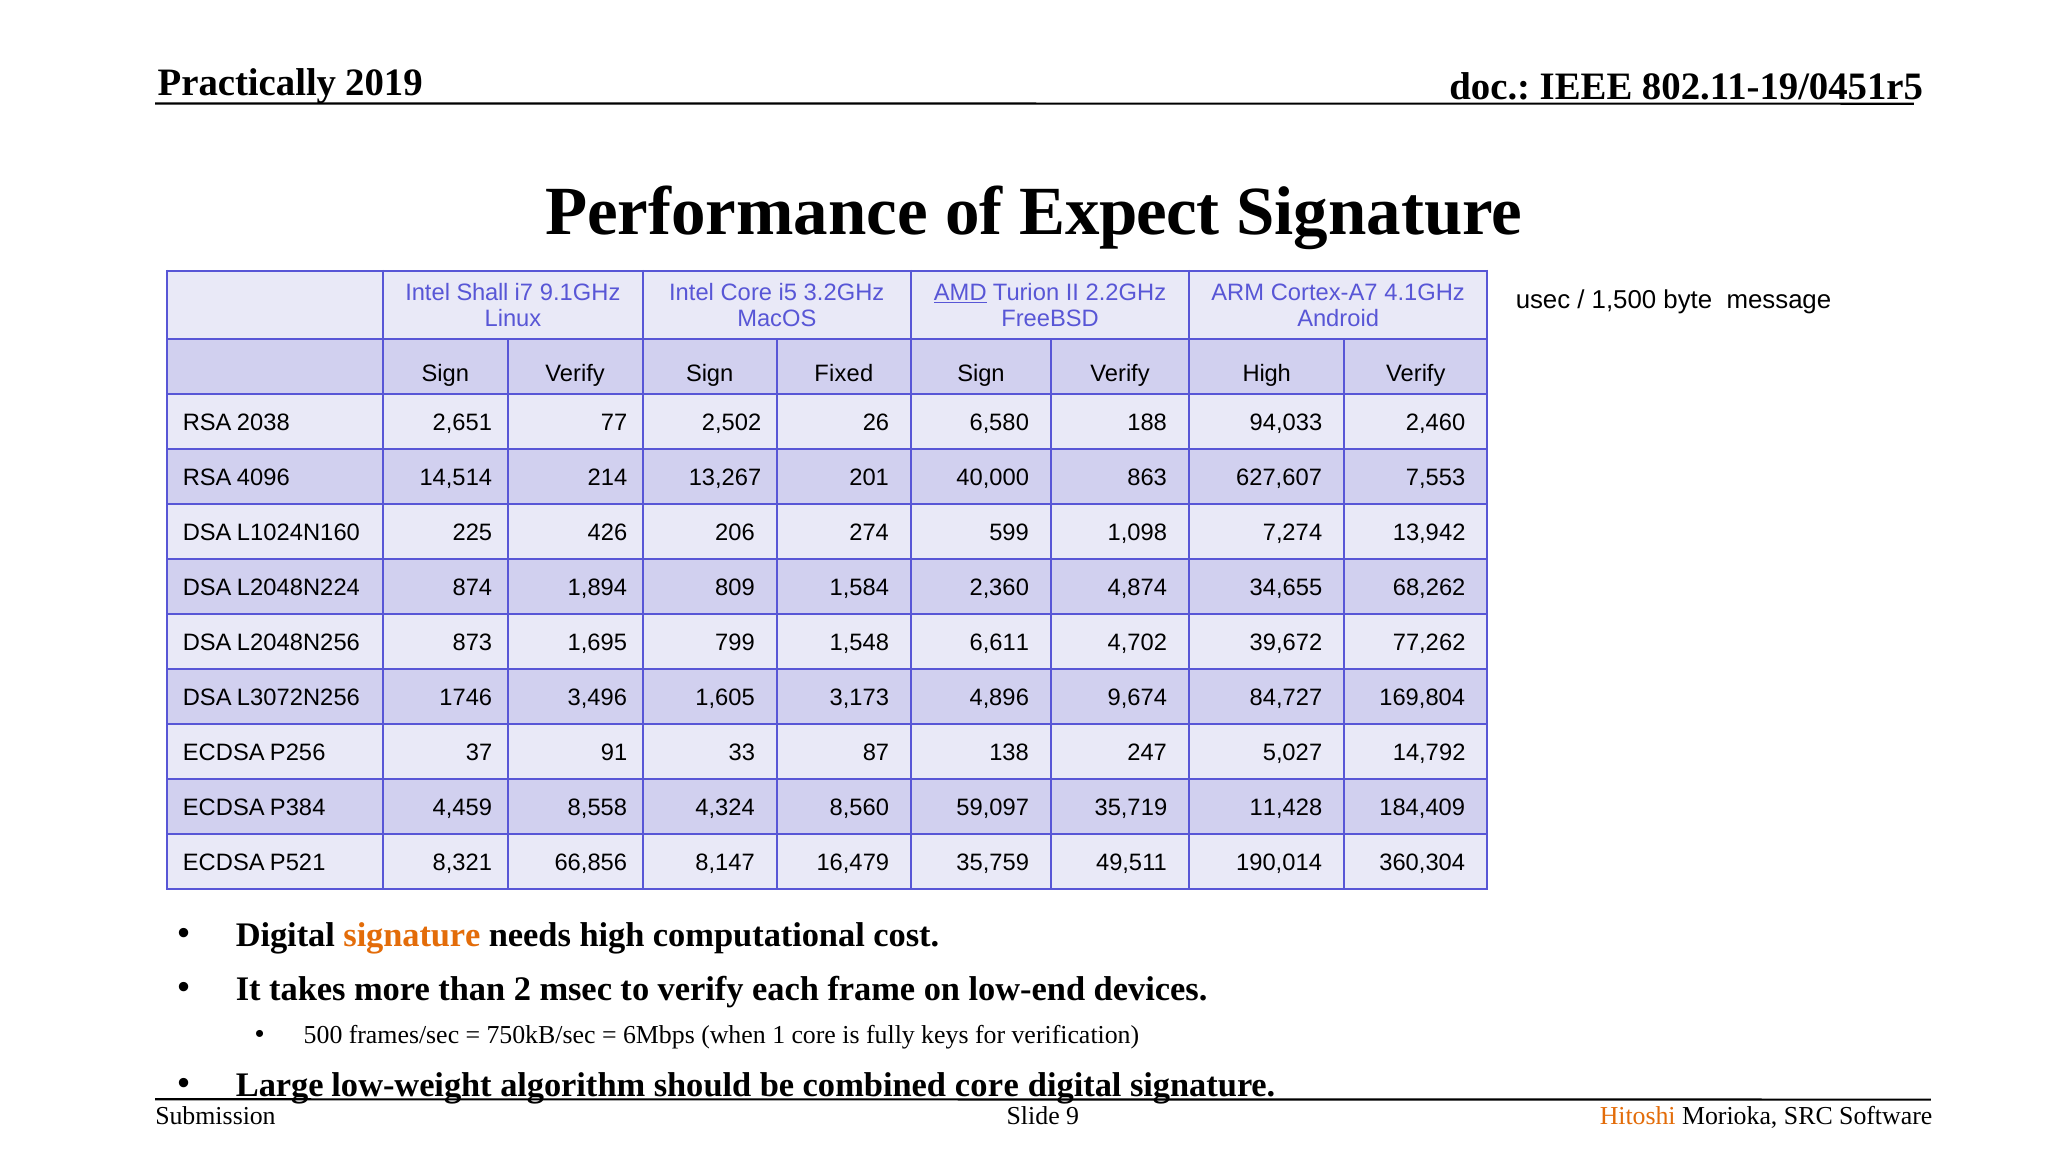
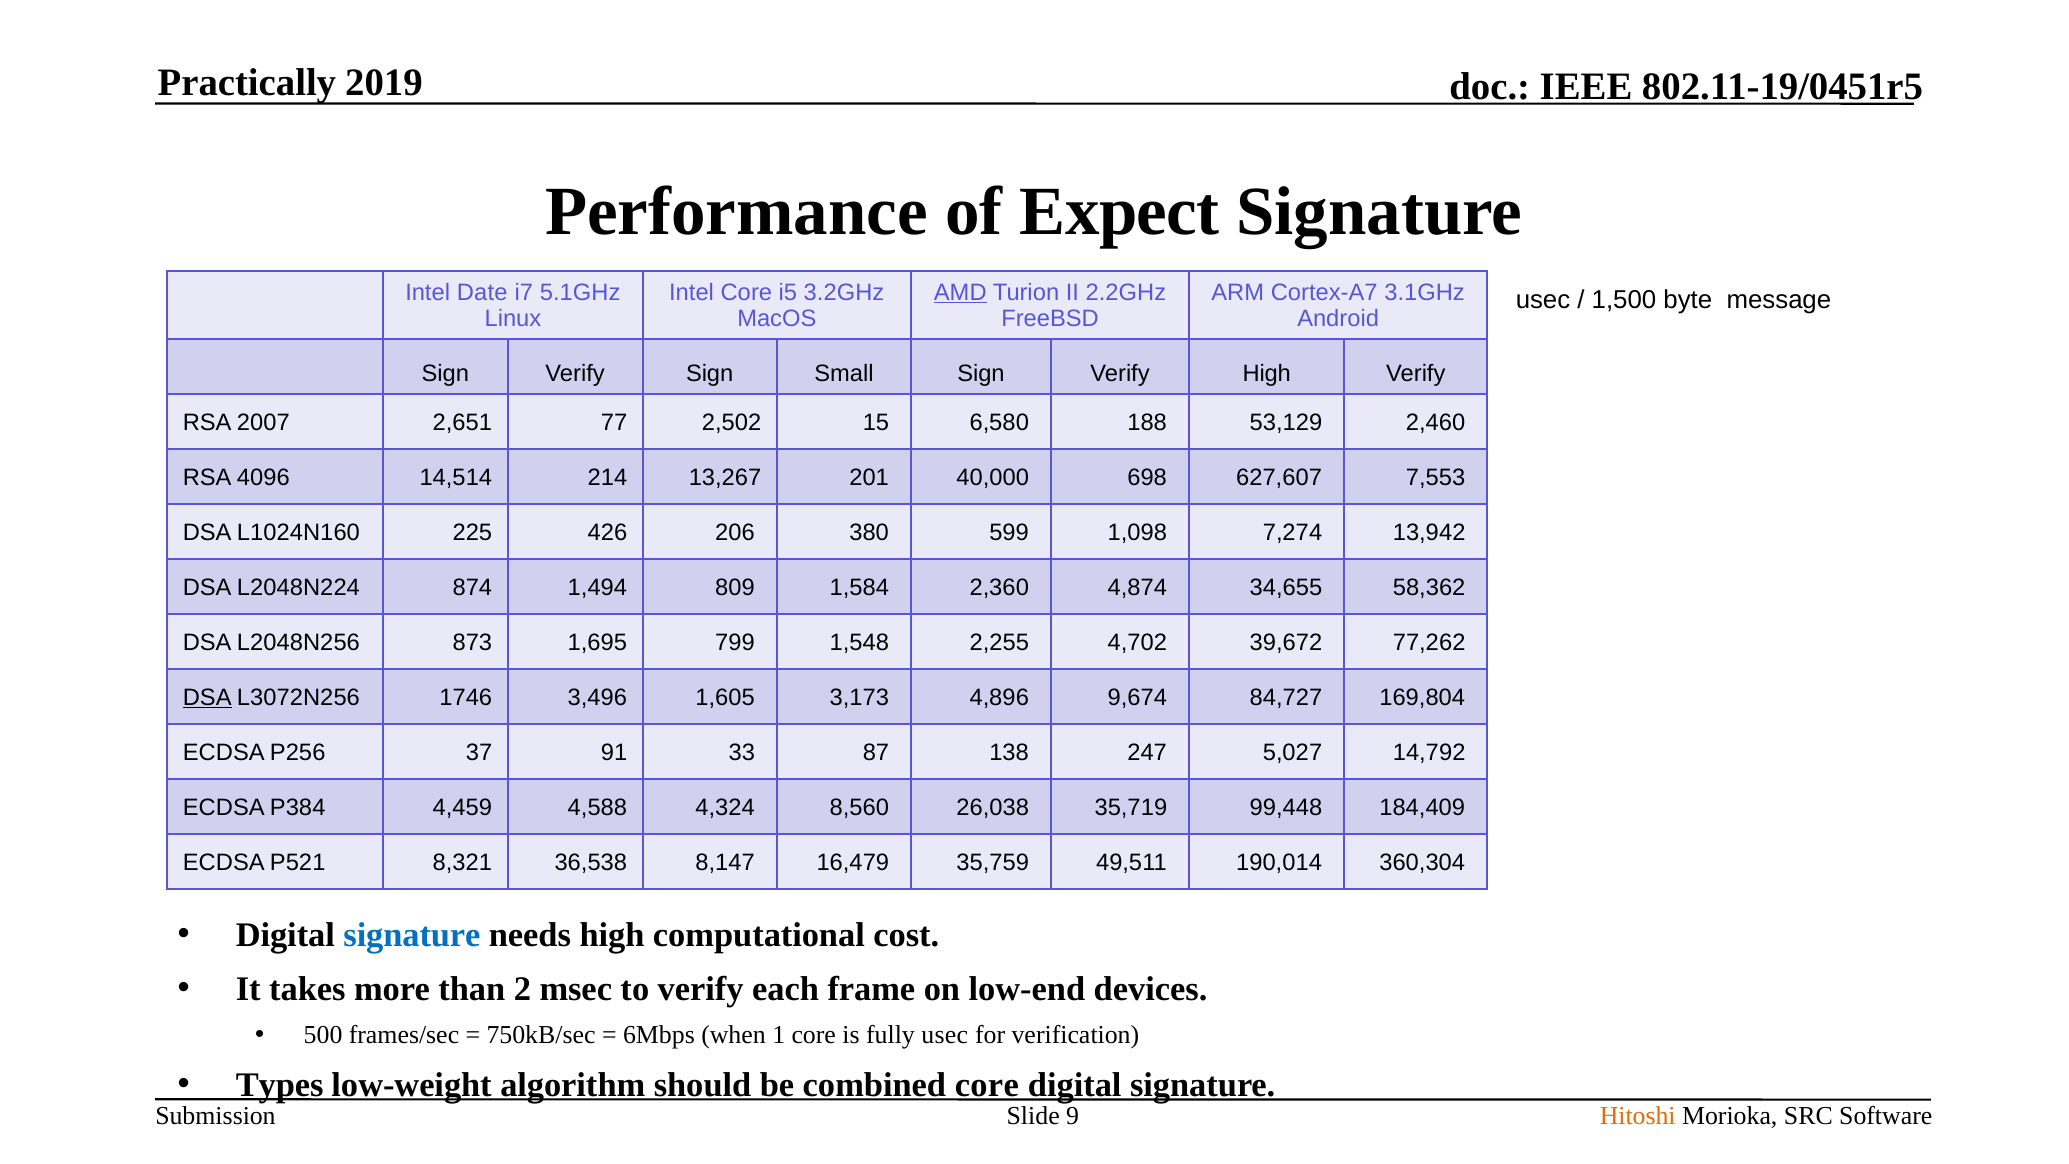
Shall: Shall -> Date (482, 292)
9.1GHz: 9.1GHz -> 5.1GHz (580, 292)
4.1GHz: 4.1GHz -> 3.1GHz (1425, 292)
Fixed: Fixed -> Small (844, 374)
2038: 2038 -> 2007 (263, 422)
26: 26 -> 15 (876, 422)
94,033: 94,033 -> 53,129 (1286, 422)
863: 863 -> 698 (1147, 477)
274: 274 -> 380 (869, 532)
1,894: 1,894 -> 1,494 (597, 587)
68,262: 68,262 -> 58,362 (1429, 587)
6,611: 6,611 -> 2,255 (999, 642)
DSA underline: none -> present (207, 697)
8,558: 8,558 -> 4,588 (597, 807)
59,097: 59,097 -> 26,038 (993, 807)
11,428: 11,428 -> 99,448 (1286, 807)
66,856: 66,856 -> 36,538 (591, 862)
signature colour: orange -> blue (412, 935)
fully keys: keys -> usec (945, 1035)
Large: Large -> Types (280, 1085)
